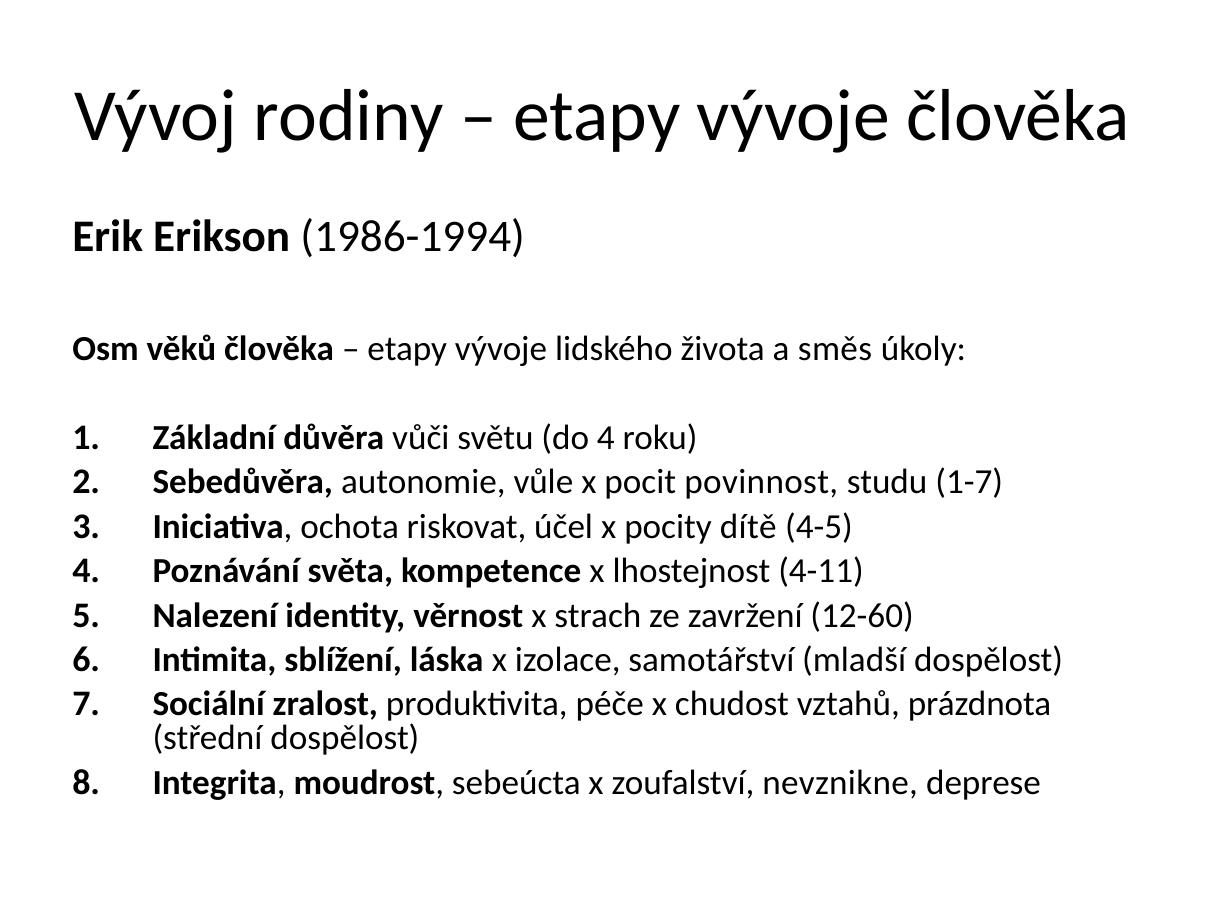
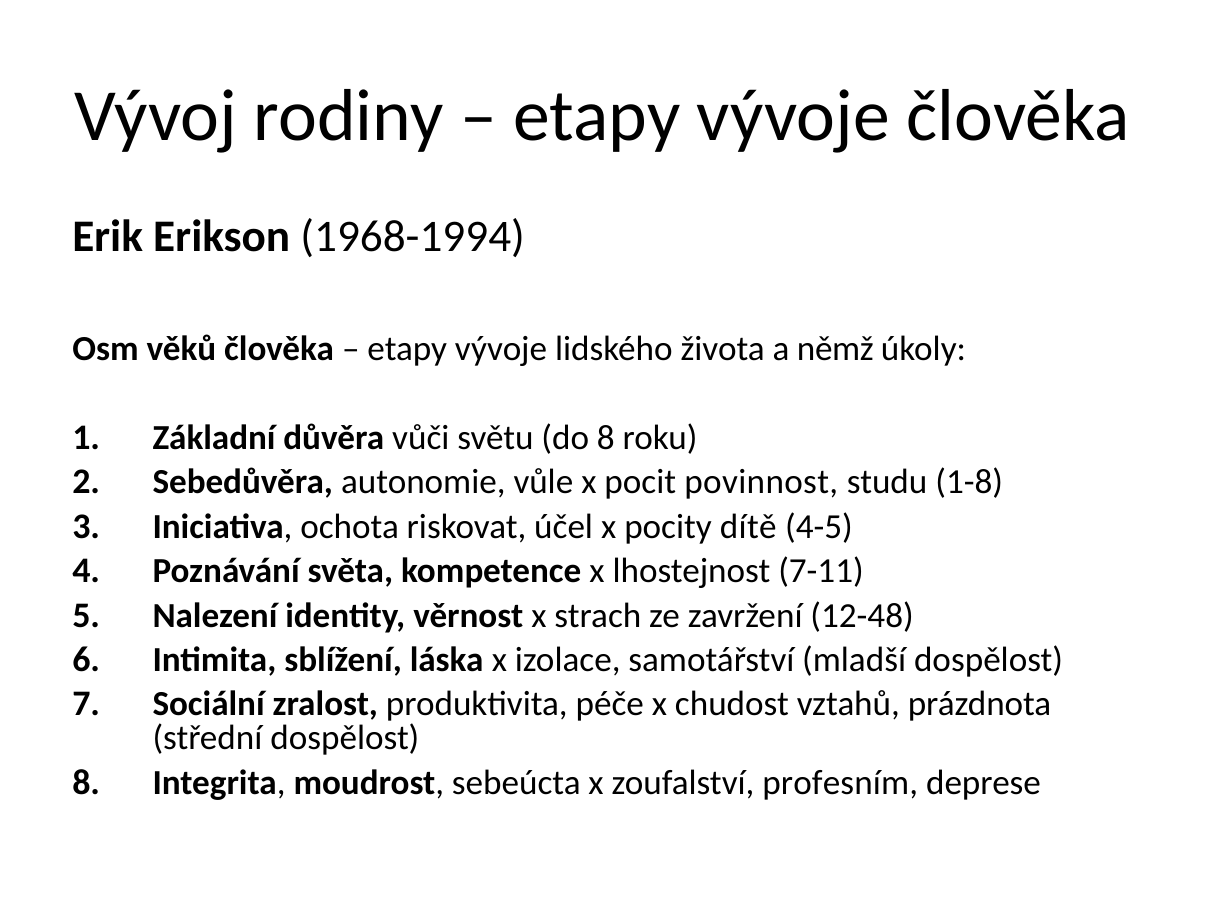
1986-1994: 1986-1994 -> 1968-1994 (413, 237)
směs: směs -> němž (835, 349)
do 4: 4 -> 8 (606, 438)
1-7: 1-7 -> 1-8 (969, 483)
4-11: 4-11 -> 7-11 (821, 572)
12-60: 12-60 -> 12-48 (862, 616)
nevznikne: nevznikne -> profesním (840, 783)
